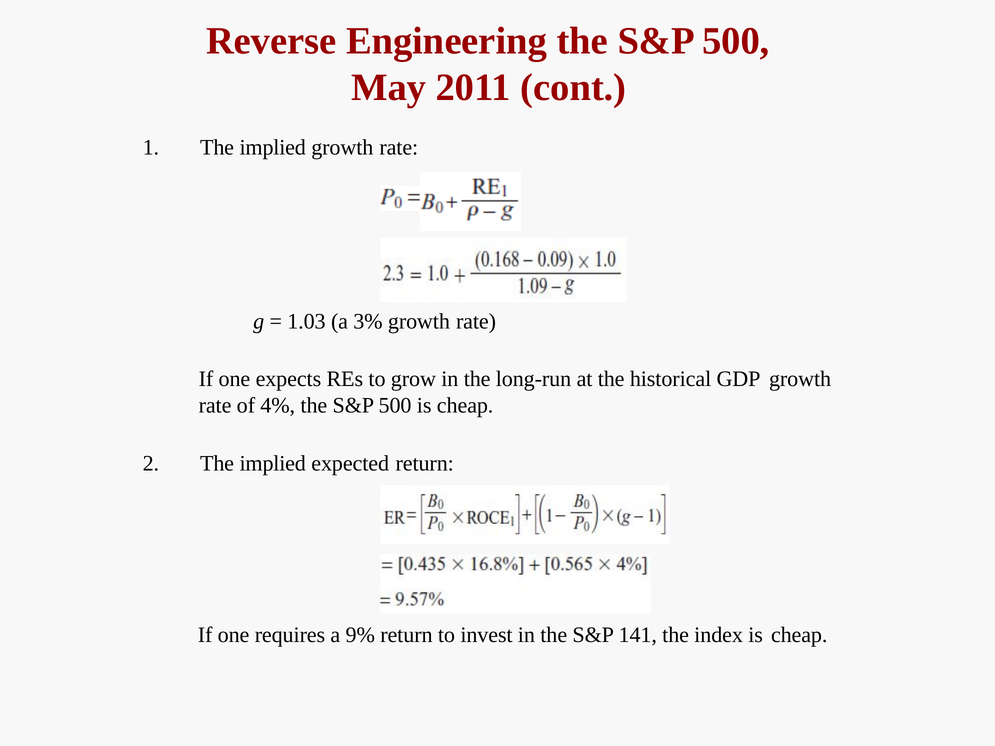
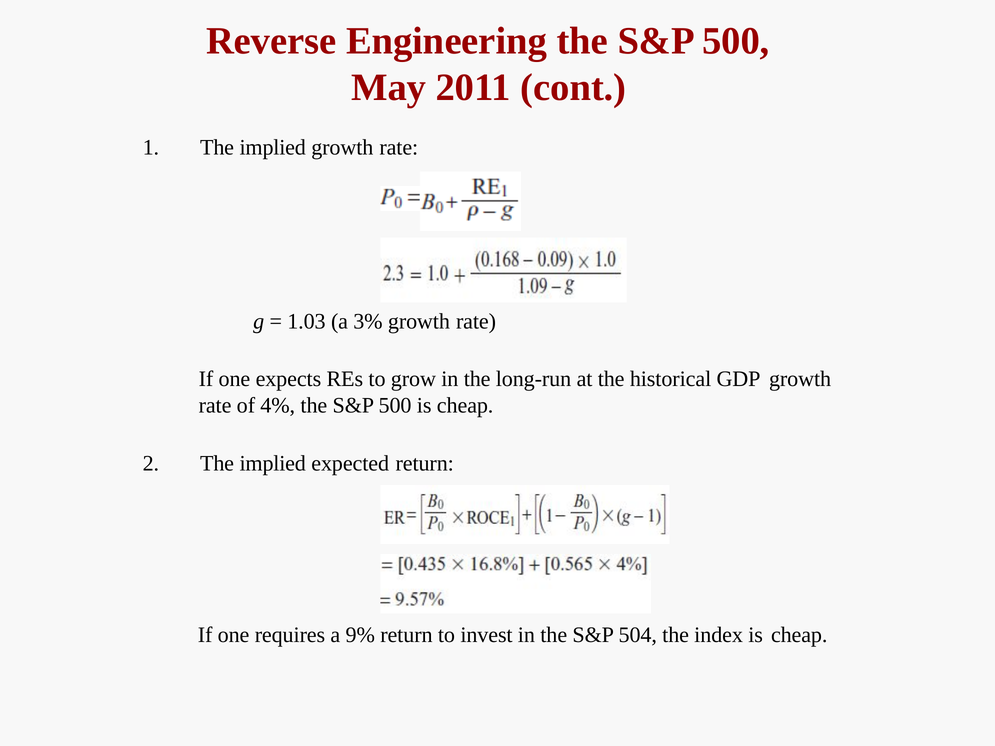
141: 141 -> 504 (638, 635)
